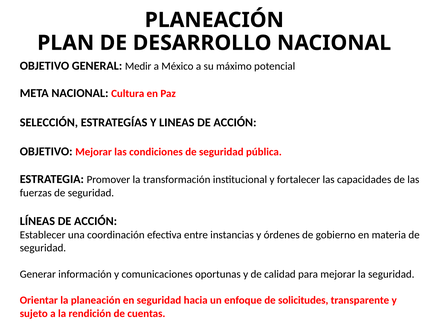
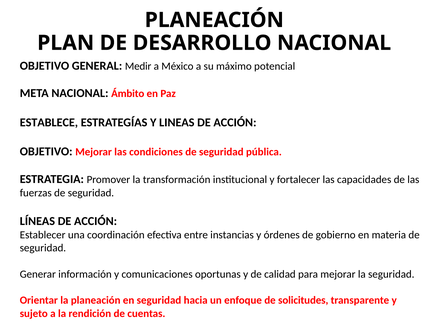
Cultura: Cultura -> Ámbito (128, 94)
SELECCIÓN: SELECCIÓN -> ESTABLECE (49, 123)
